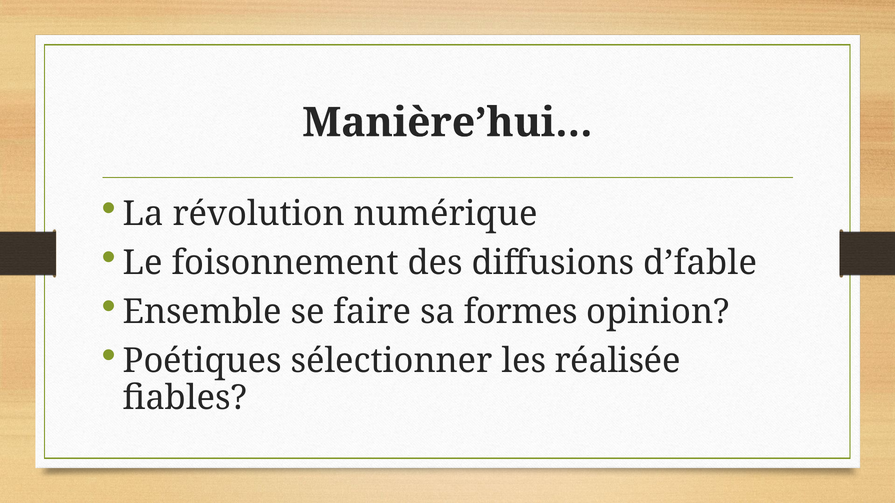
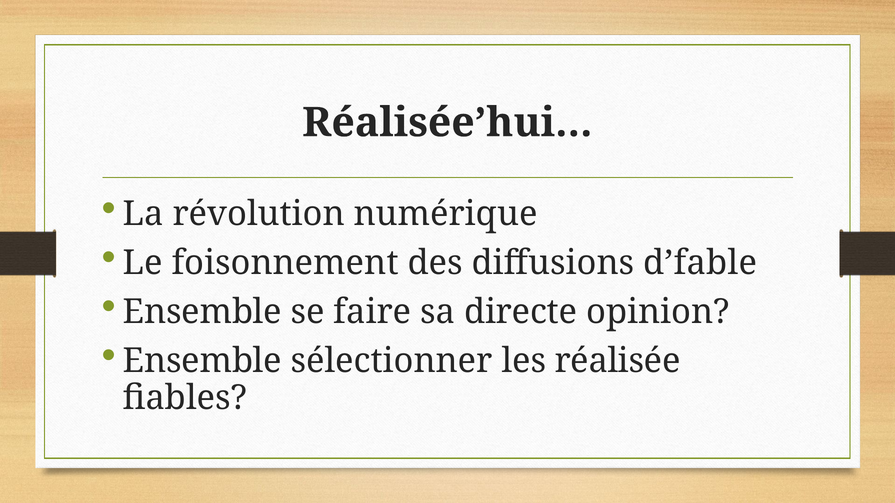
Manière’hui…: Manière’hui… -> Réalisée’hui… (447, 123)
formes: formes -> directe (521, 312)
Poétiques: Poétiques -> Ensemble (202, 361)
